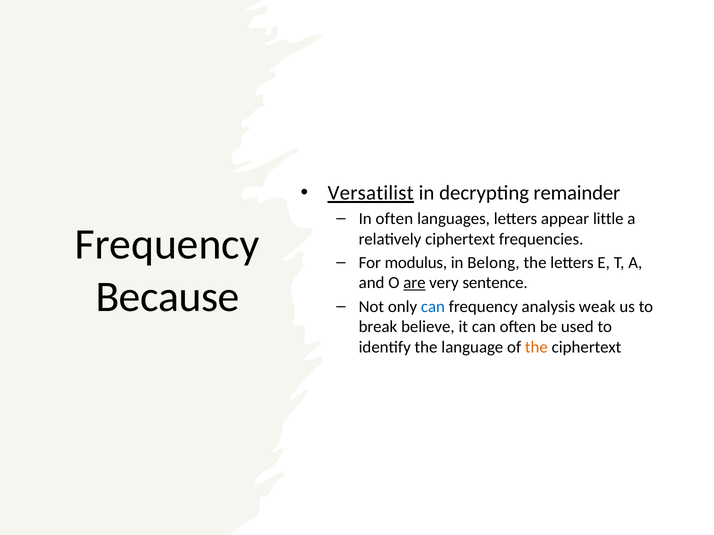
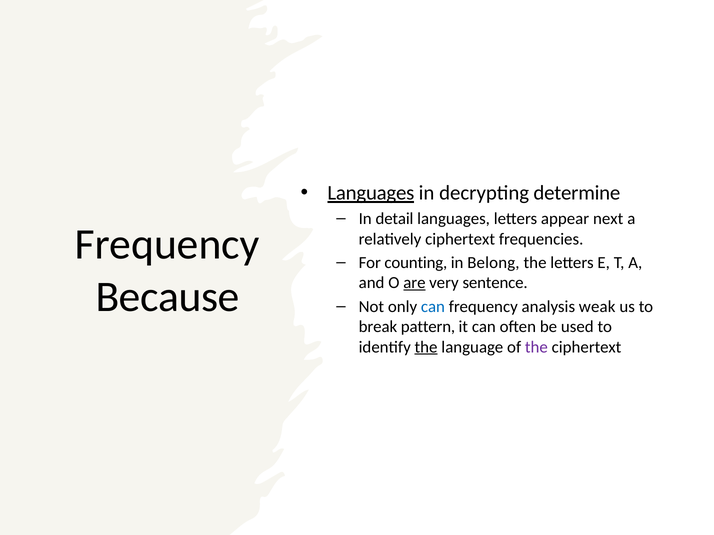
Versatilist: Versatilist -> Languages (371, 193)
remainder: remainder -> determine (577, 193)
In often: often -> detail (395, 219)
little: little -> next (608, 219)
modulus: modulus -> counting (416, 263)
believe: believe -> pattern (428, 327)
the underline: none -> present (426, 347)
the colour: orange -> purple (536, 347)
